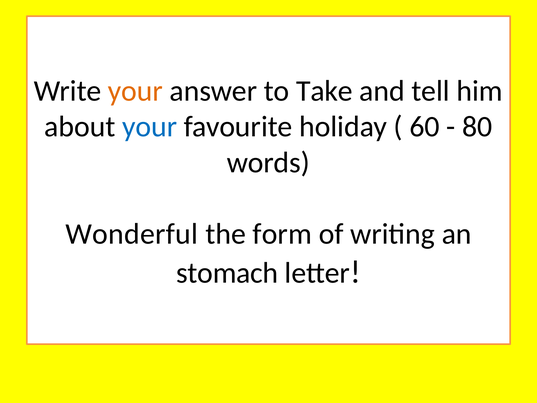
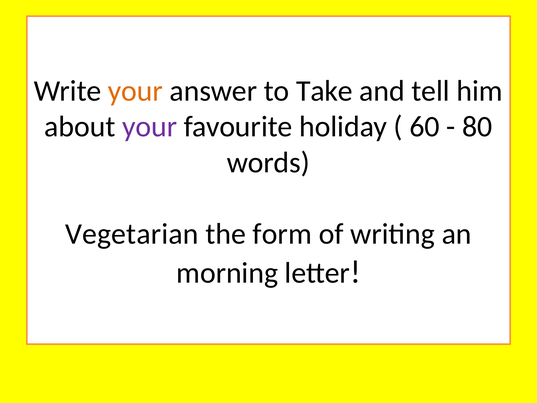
your colour: blue -> purple (150, 127)
Wonderful: Wonderful -> Vegetarian (132, 234)
stomach: stomach -> morning (227, 273)
